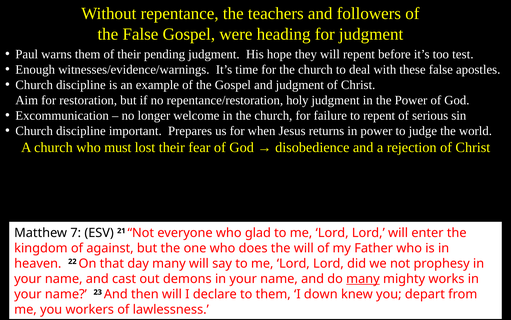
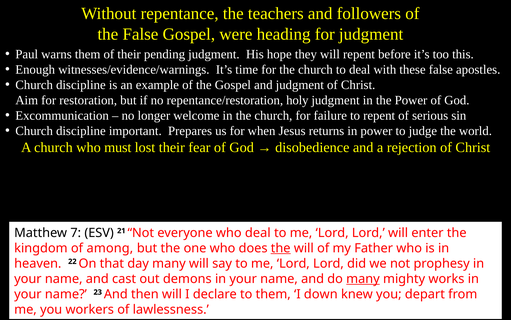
test: test -> this (463, 54)
who glad: glad -> deal (258, 232)
against: against -> among (110, 248)
the underline: none -> present (281, 248)
